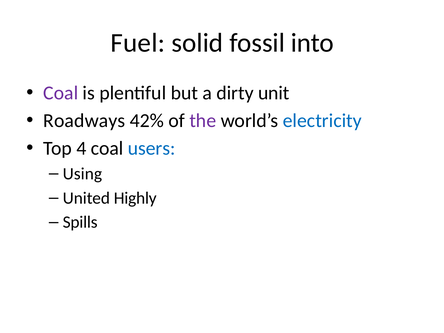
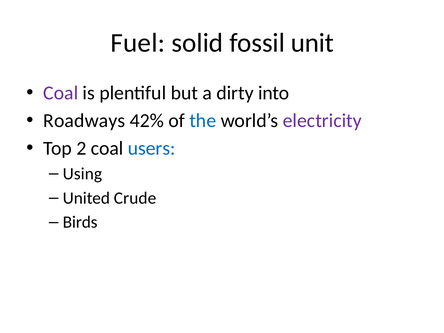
into: into -> unit (312, 43)
unit: unit -> into (274, 93)
the colour: purple -> blue (203, 121)
electricity colour: blue -> purple (322, 121)
4: 4 -> 2 (81, 148)
Highly: Highly -> Crude (135, 198)
Spills: Spills -> Birds (80, 222)
